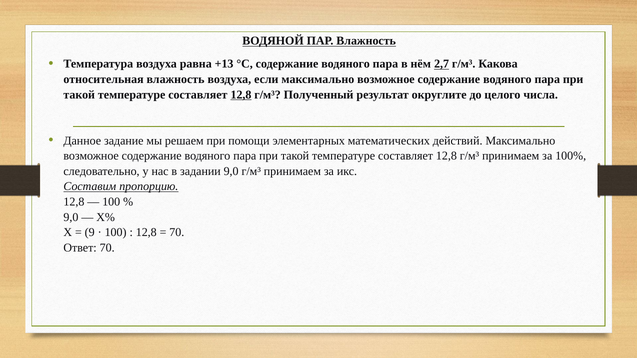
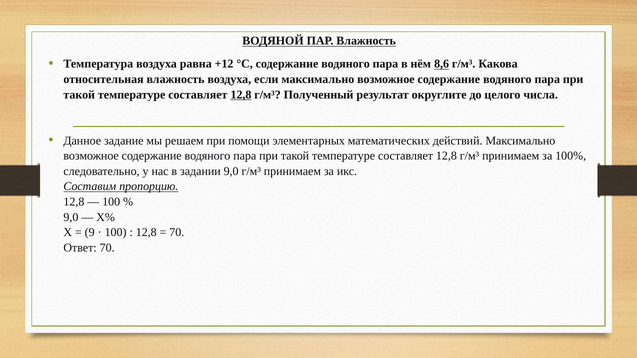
+13: +13 -> +12 (224, 64)
2,7: 2,7 -> 8,6 (442, 64)
